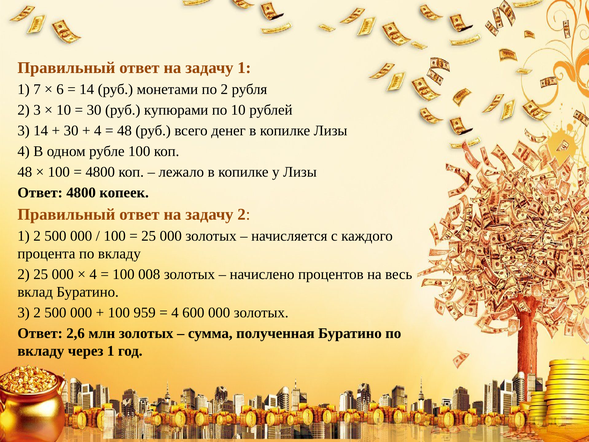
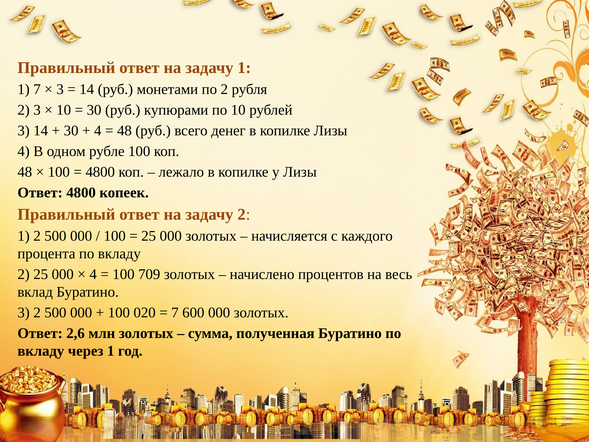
6: 6 -> 3 (60, 89)
008: 008 -> 709 (149, 274)
959: 959 -> 020 (145, 312)
4: 4 -> 7 (175, 312)
